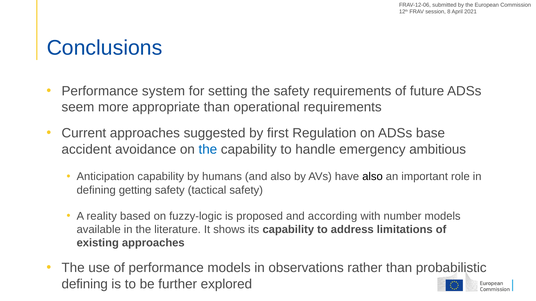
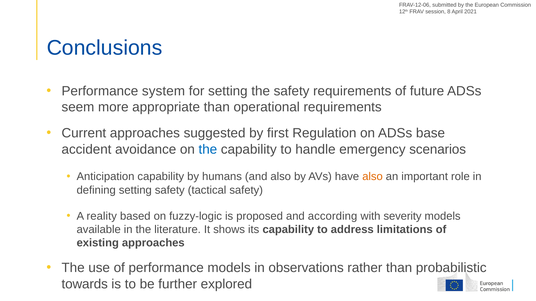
ambitious: ambitious -> scenarios (438, 150)
also colour: black -> orange (373, 177)
defining getting: getting -> setting (135, 190)
number: number -> severity (403, 217)
defining: defining -> towards (85, 284)
